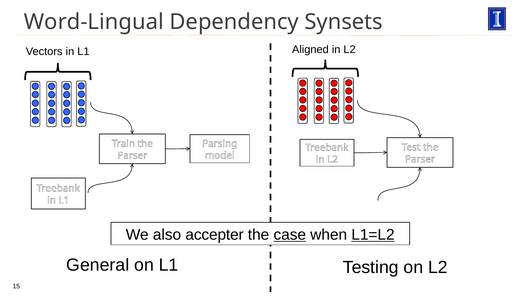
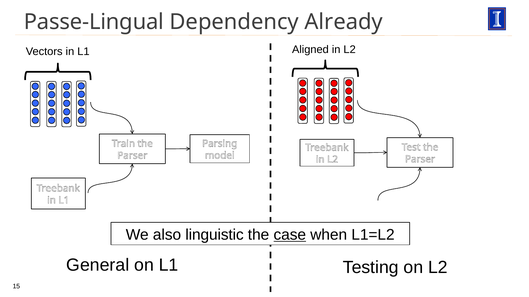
Word-Lingual: Word-Lingual -> Passe-Lingual (94, 22)
Synsets: Synsets -> Already (344, 22)
accepter: accepter -> linguistic (215, 235)
L1=L2 underline: present -> none (373, 235)
